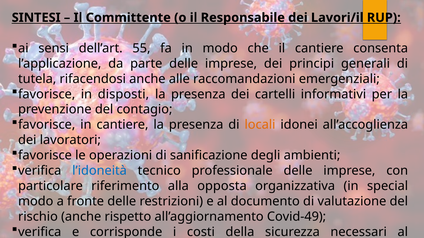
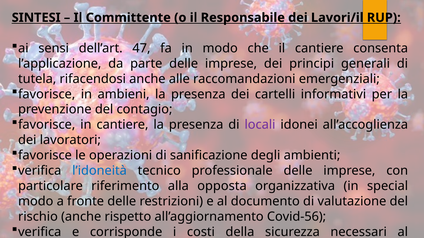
55: 55 -> 47 (141, 48)
disposti: disposti -> ambieni (124, 94)
locali colour: orange -> purple (260, 125)
Covid-49: Covid-49 -> Covid-56 (297, 217)
